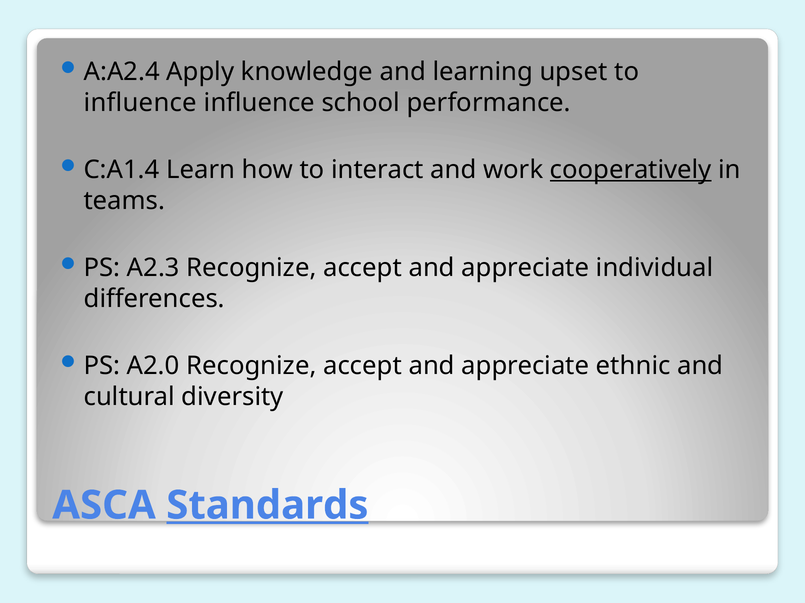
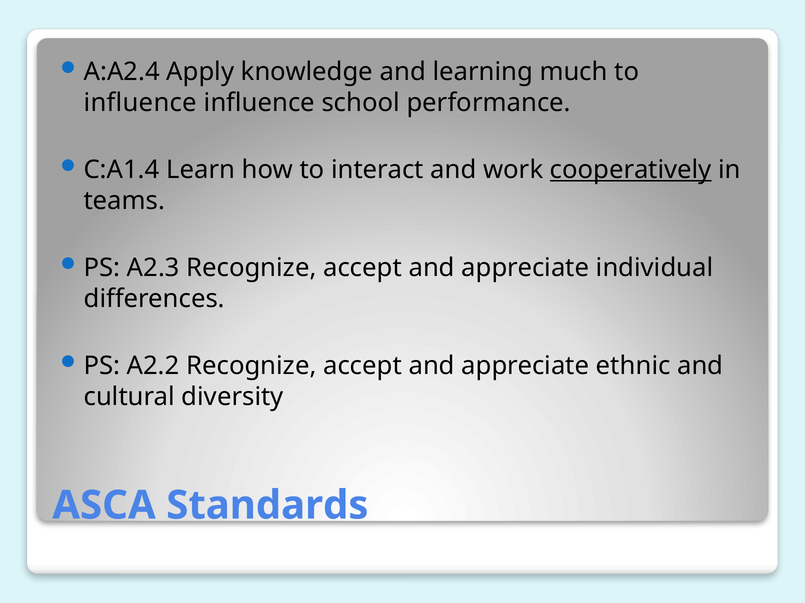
upset: upset -> much (574, 72)
A2.0: A2.0 -> A2.2 (153, 366)
Standards underline: present -> none (267, 506)
